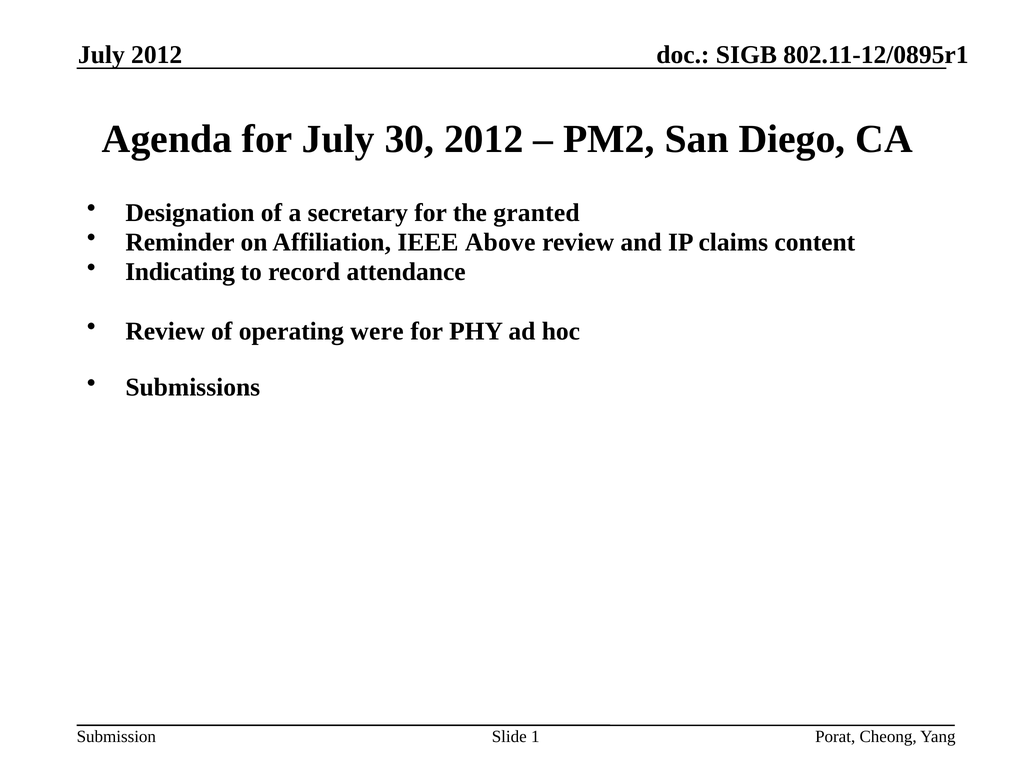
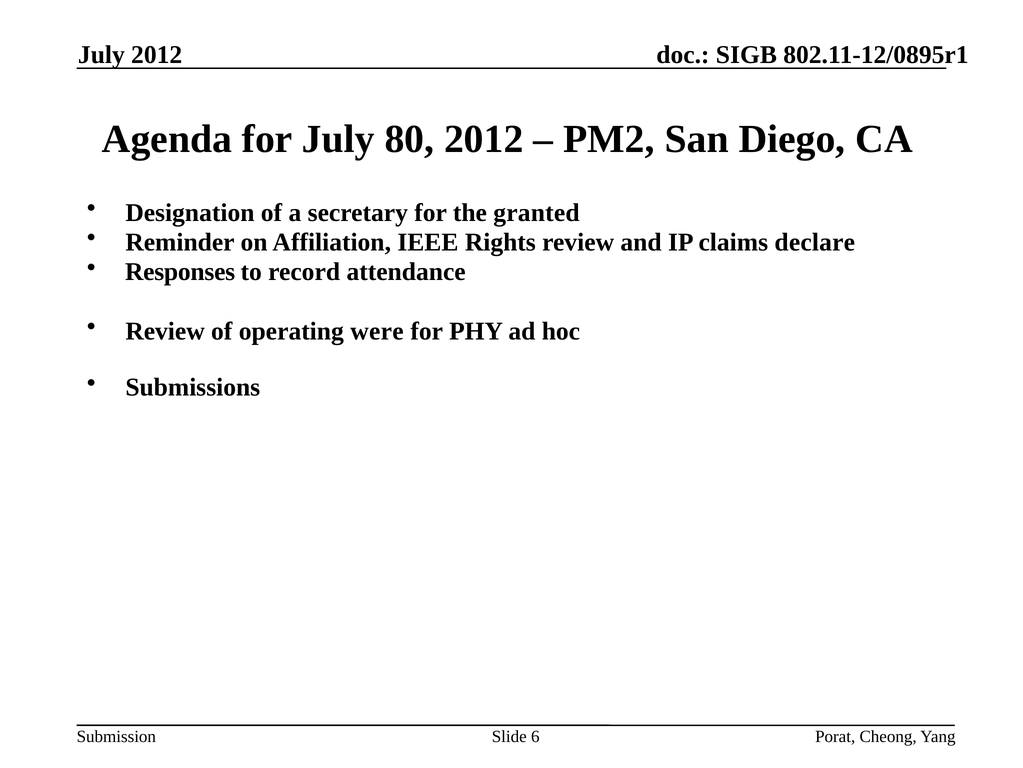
30: 30 -> 80 (409, 139)
Above: Above -> Rights (500, 242)
content: content -> declare (815, 242)
Indicating: Indicating -> Responses (180, 272)
1: 1 -> 6 (535, 736)
